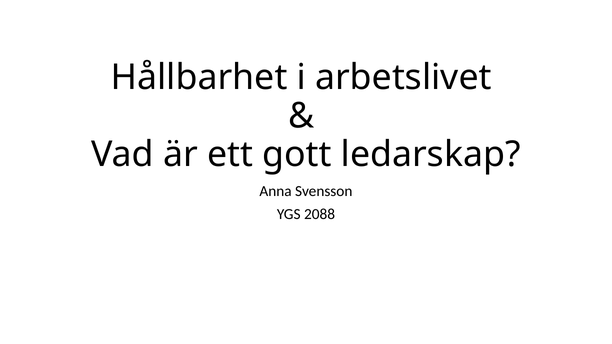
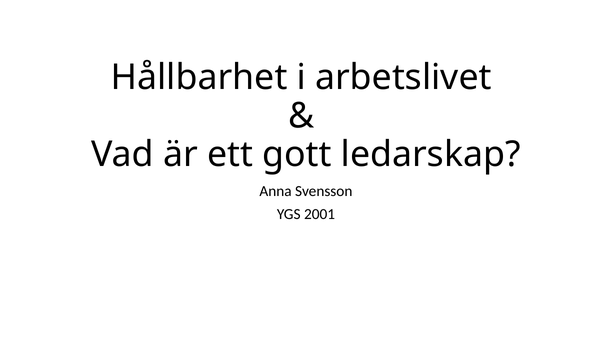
2088: 2088 -> 2001 (320, 214)
